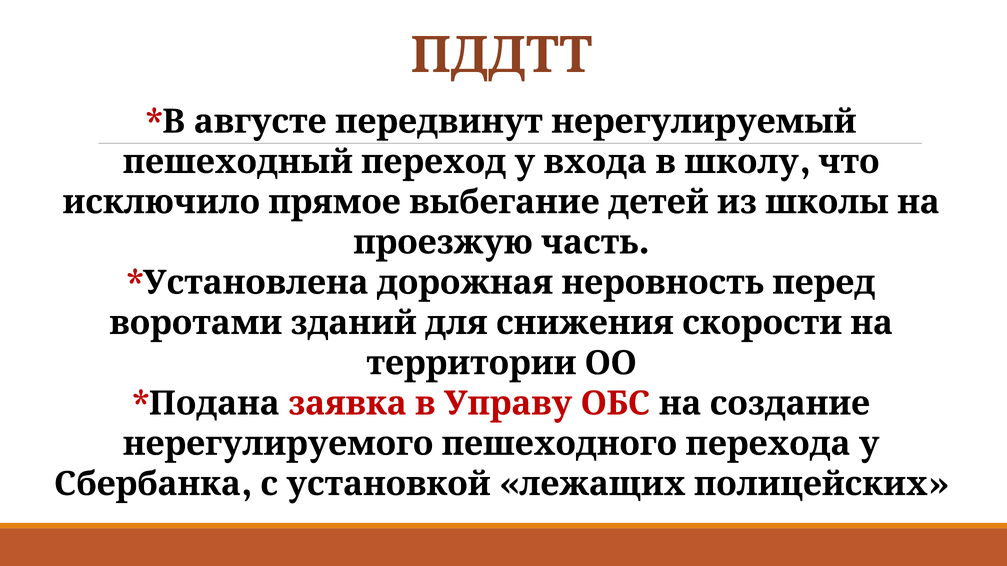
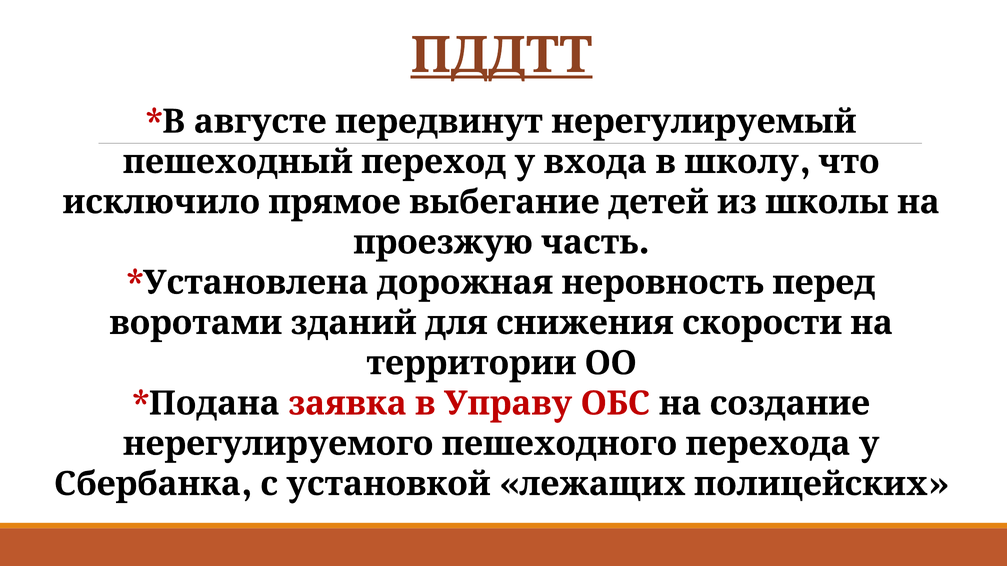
ПДДТТ underline: none -> present (502, 55)
